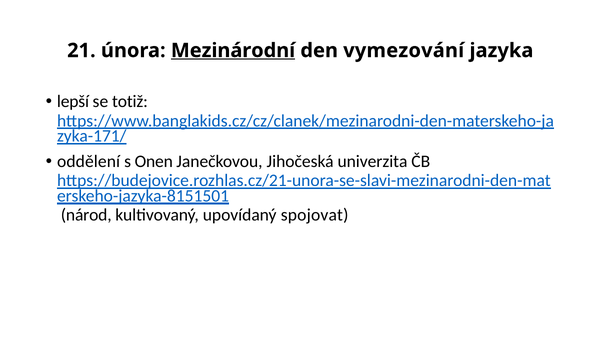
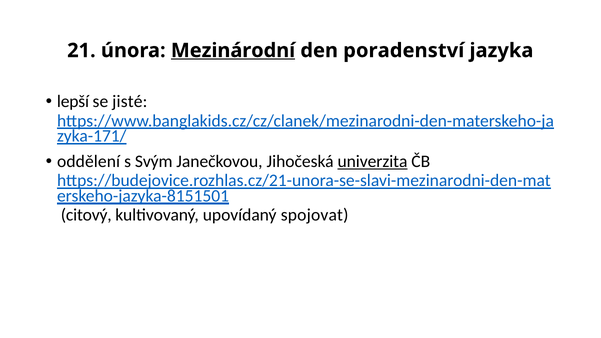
vymezování: vymezování -> poradenství (404, 51)
totiž: totiž -> jisté (130, 102)
Onen: Onen -> Svým (154, 161)
univerzita underline: none -> present (372, 161)
národ: národ -> citový (86, 215)
